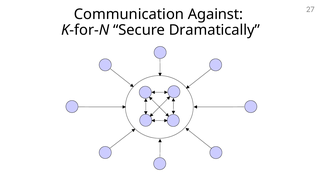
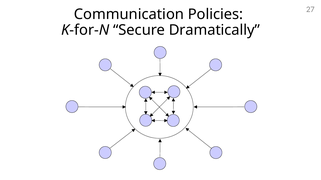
Against: Against -> Policies (215, 14)
